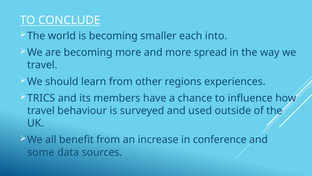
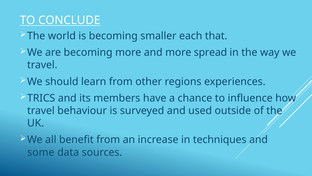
into: into -> that (216, 36)
conference: conference -> techniques (220, 139)
